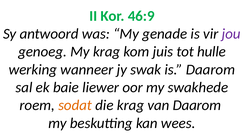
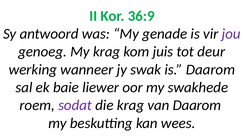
46:9: 46:9 -> 36:9 (141, 16)
hulle: hulle -> deur (211, 52)
sodat colour: orange -> purple (75, 105)
